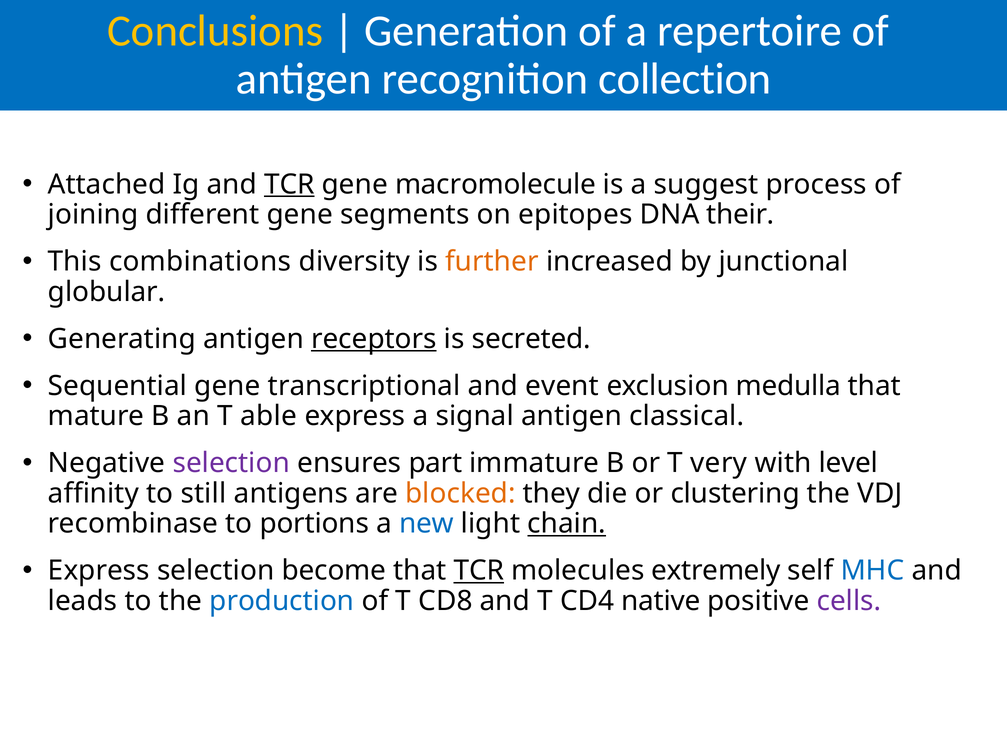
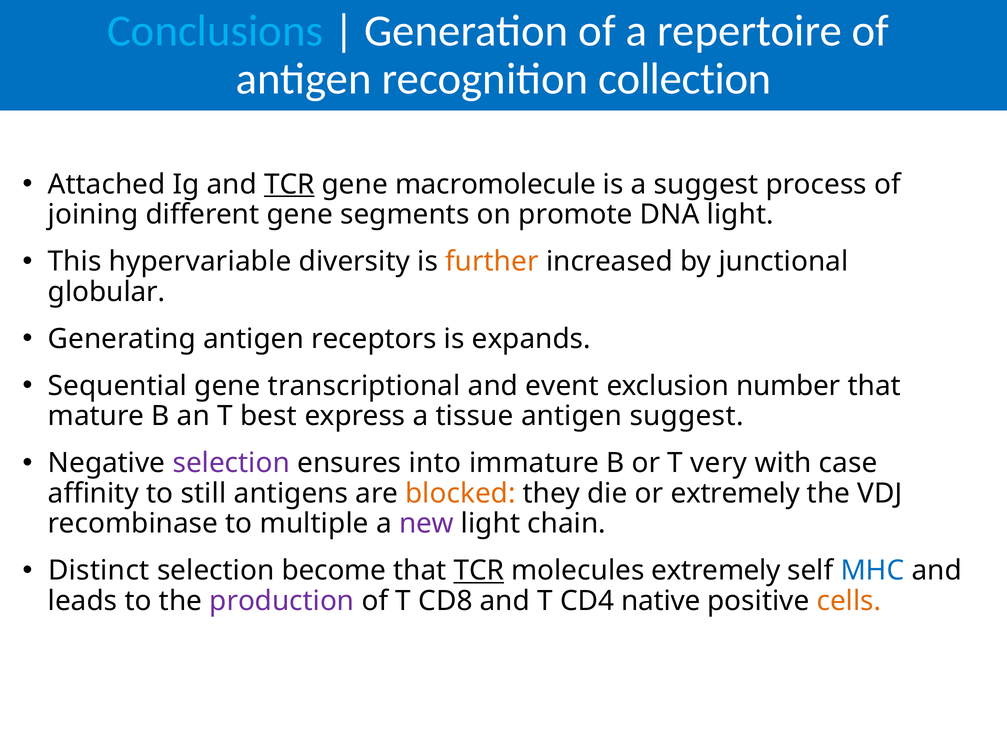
Conclusions colour: yellow -> light blue (215, 31)
epitopes: epitopes -> promote (576, 215)
DNA their: their -> light (740, 215)
combinations: combinations -> hypervariable (200, 262)
receptors underline: present -> none (374, 339)
secreted: secreted -> expands (531, 339)
medulla: medulla -> number (788, 386)
able: able -> best (269, 416)
signal: signal -> tissue (475, 416)
antigen classical: classical -> suggest (687, 416)
part: part -> into (435, 463)
level: level -> case (848, 463)
or clustering: clustering -> extremely (735, 494)
portions: portions -> multiple (314, 524)
new colour: blue -> purple (426, 524)
chain underline: present -> none (567, 524)
Express: Express -> Distinct (99, 571)
production colour: blue -> purple (282, 601)
cells colour: purple -> orange (849, 601)
